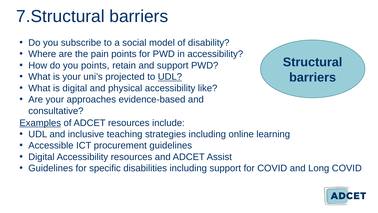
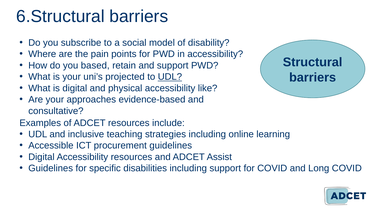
7.Structural: 7.Structural -> 6.Structural (60, 16)
you points: points -> based (95, 65)
Examples underline: present -> none (40, 123)
